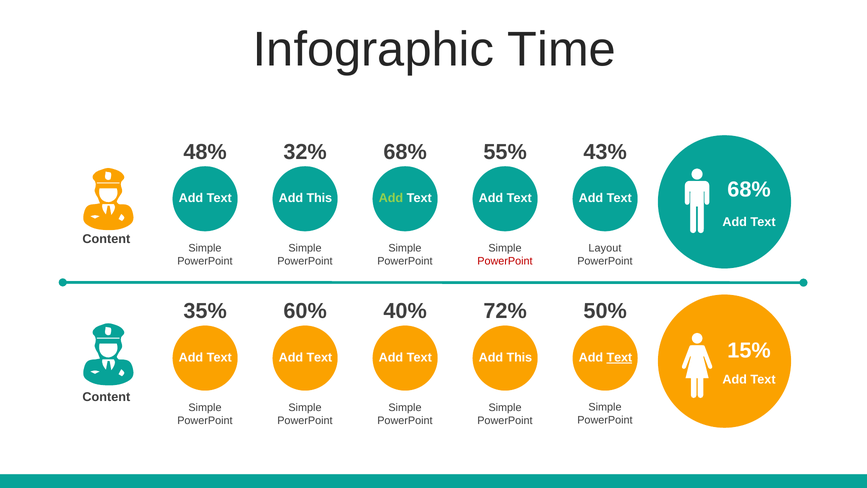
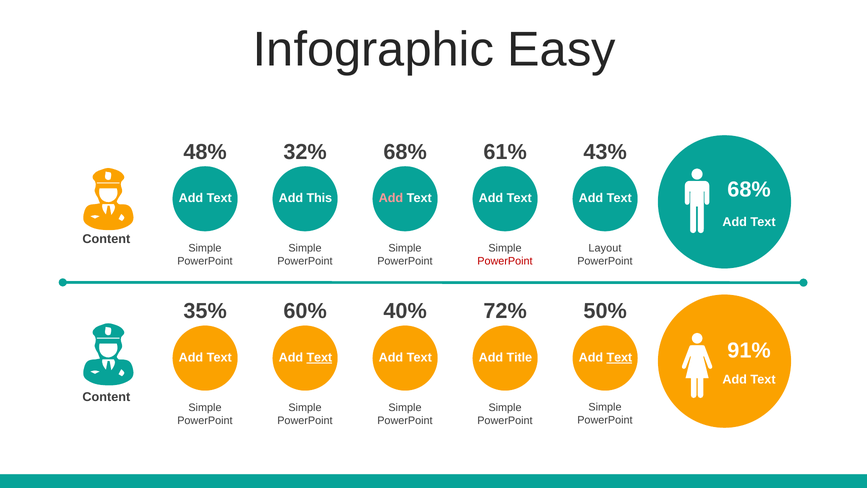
Time: Time -> Easy (562, 50)
55%: 55% -> 61% (505, 152)
Add colour: light green -> pink (391, 198)
15%: 15% -> 91% (749, 350)
Text underline: none -> present (319, 357)
This: This -> Title (519, 357)
